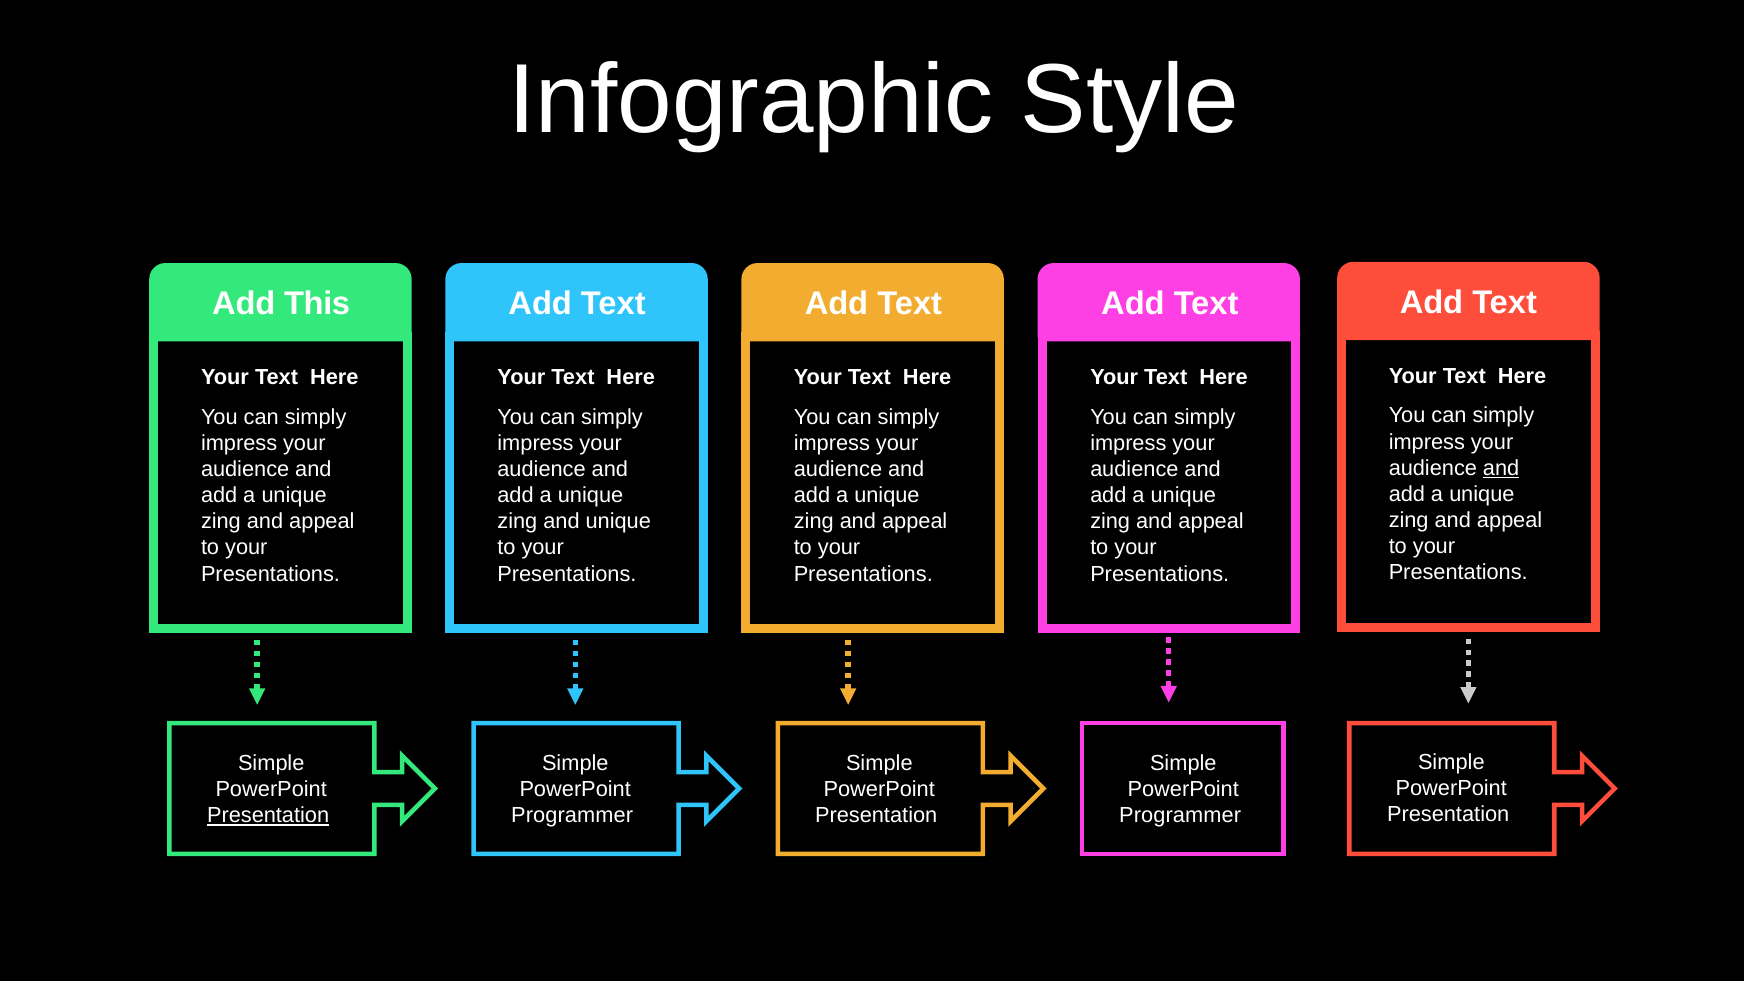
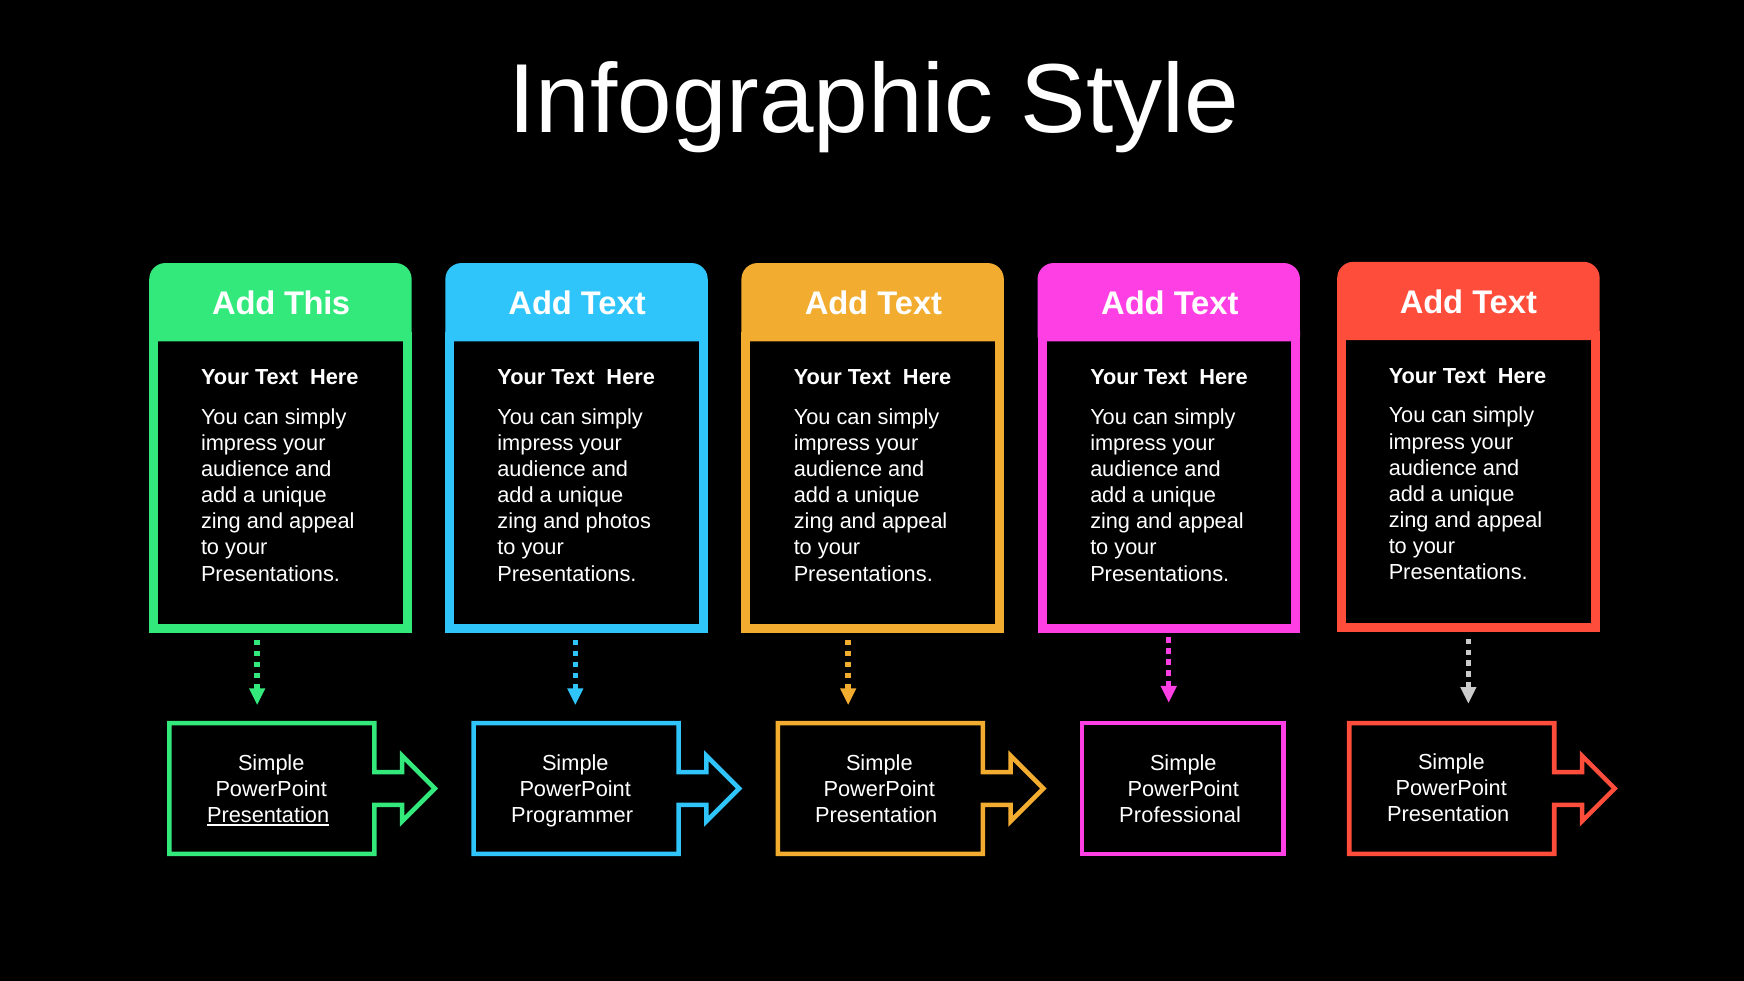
and underline: present -> none (1501, 468)
and unique: unique -> photos (618, 522)
Programmer: Programmer -> Professional (1180, 816)
